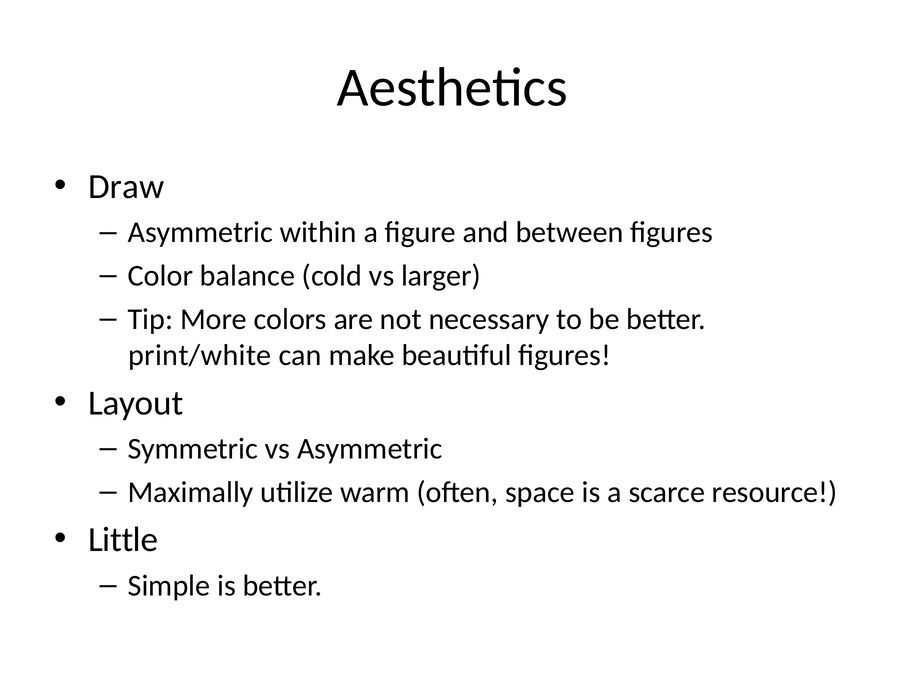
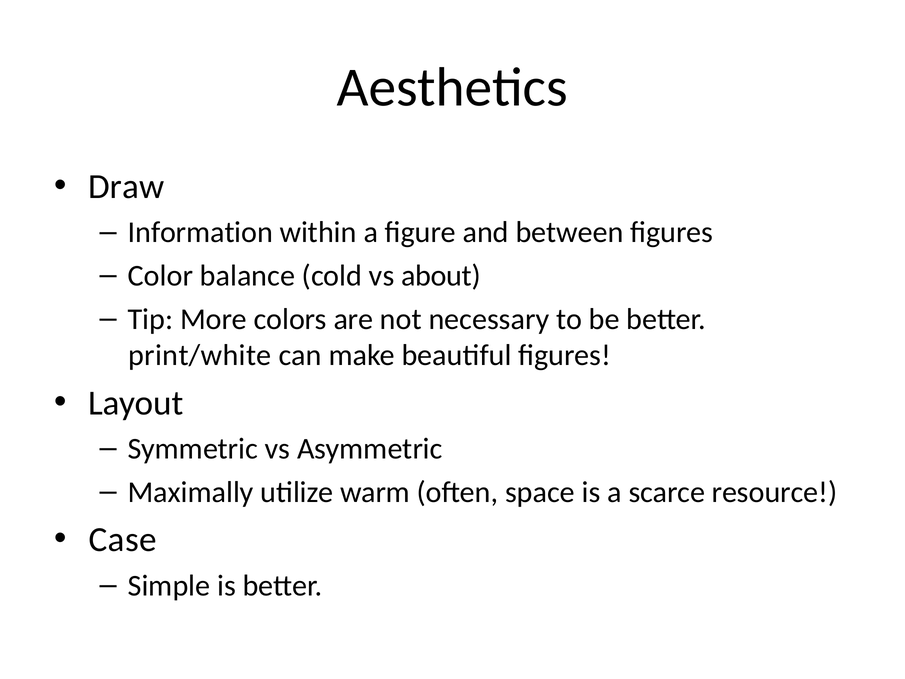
Asymmetric: Asymmetric -> Information (200, 232)
larger: larger -> about (441, 276)
Little: Little -> Case (123, 540)
